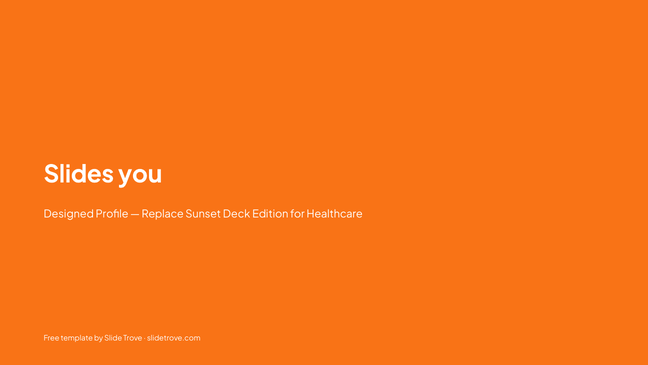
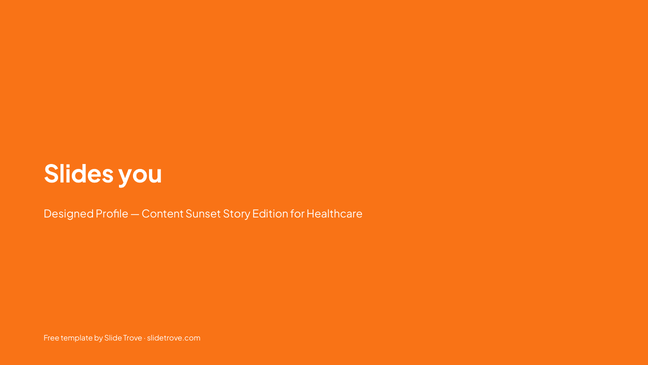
Replace: Replace -> Content (163, 214)
Deck: Deck -> Story (237, 214)
